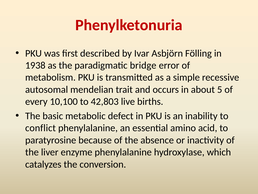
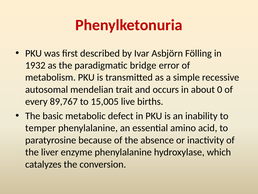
1938: 1938 -> 1932 (35, 65)
5: 5 -> 0 (220, 89)
10,100: 10,100 -> 89,767 (64, 101)
42,803: 42,803 -> 15,005 (105, 101)
conflict: conflict -> temper (40, 128)
